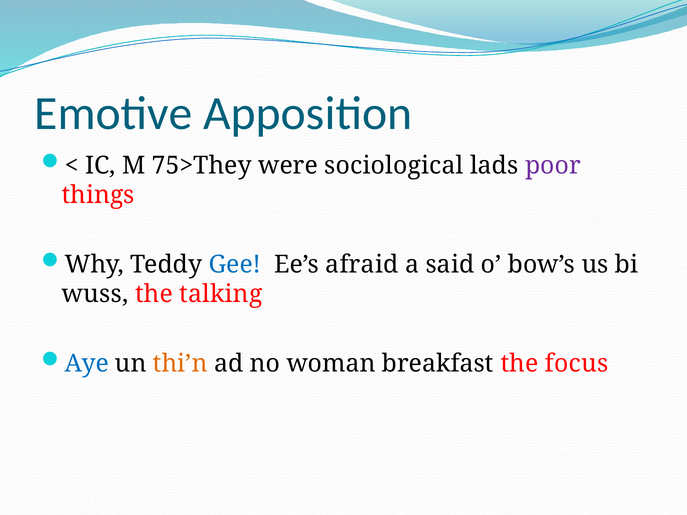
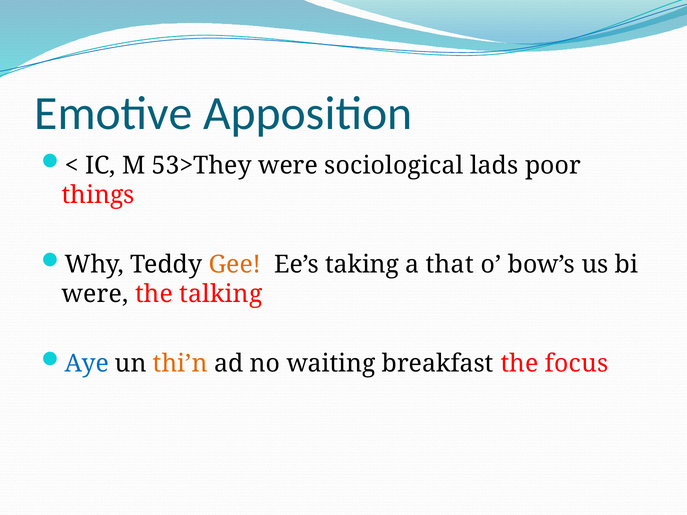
75>They: 75>They -> 53>They (202, 165)
poor colour: purple -> black (553, 165)
Gee colour: blue -> orange (235, 265)
afraid: afraid -> taking (362, 265)
said: said -> that (450, 265)
wuss: wuss -> were (95, 294)
woman: woman -> waiting (331, 364)
